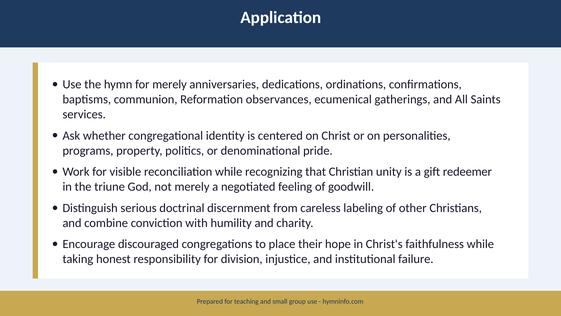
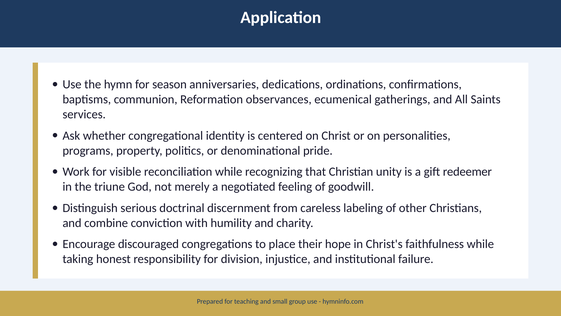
for merely: merely -> season (170, 84)
